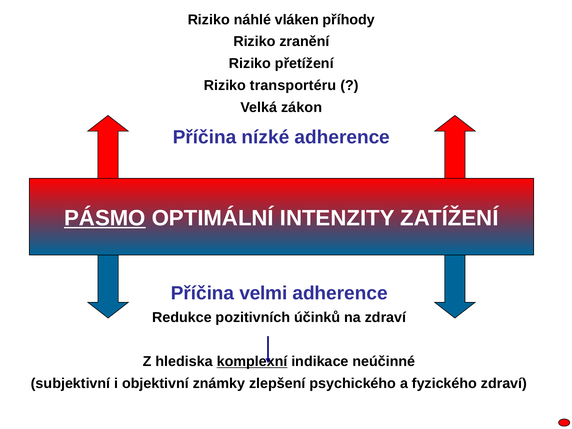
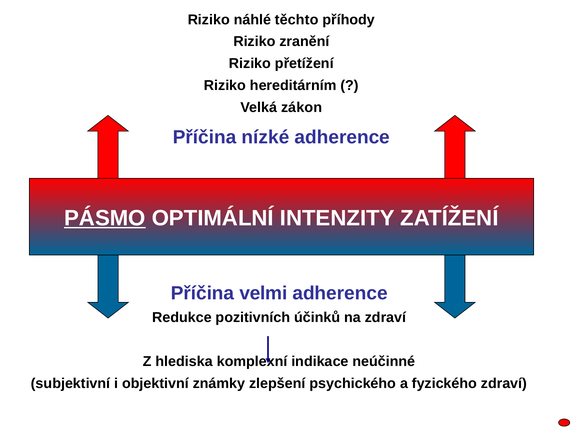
vláken: vláken -> těchto (297, 20)
transportéru: transportéru -> hereditárním (293, 85)
komplexní underline: present -> none (252, 361)
